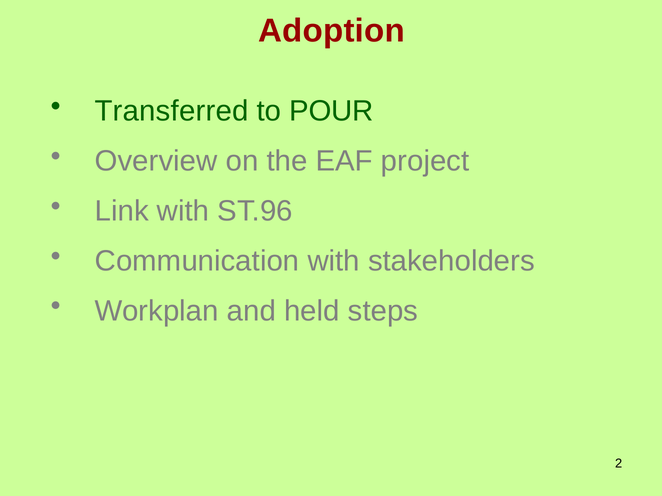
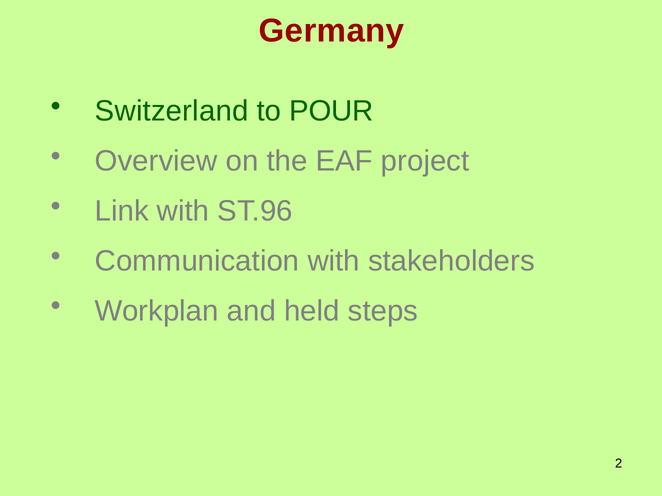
Adoption: Adoption -> Germany (332, 31)
Transferred: Transferred -> Switzerland (172, 111)
